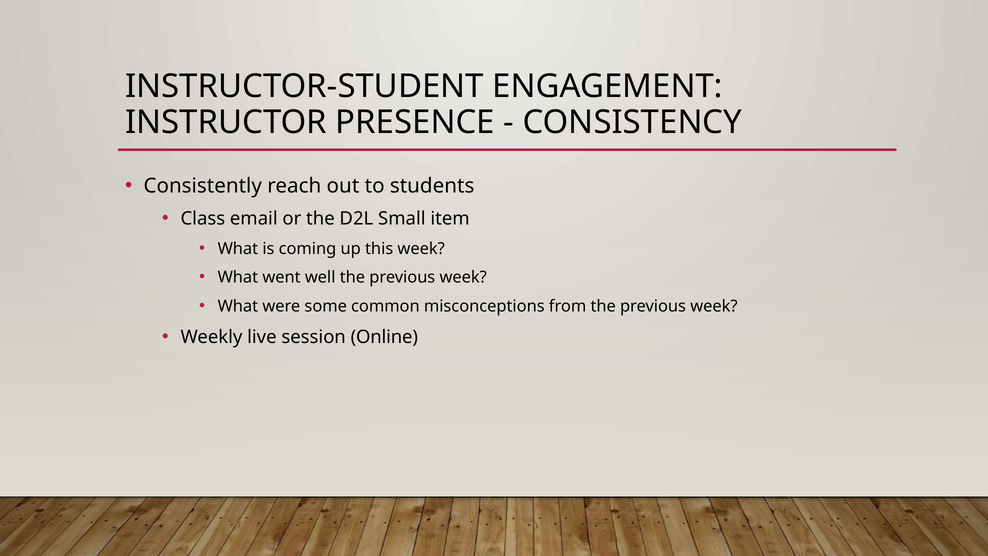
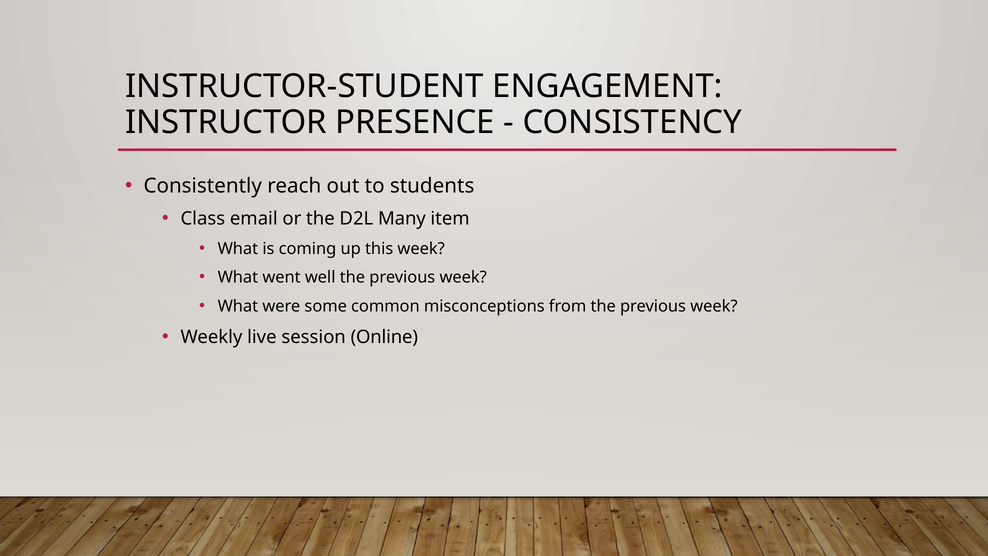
Small: Small -> Many (402, 219)
